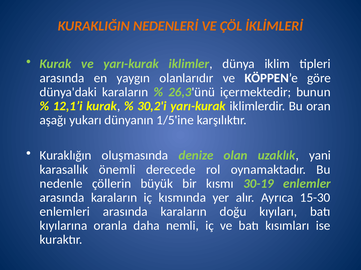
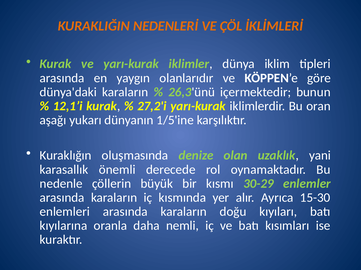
30,2'i: 30,2'i -> 27,2'i (152, 106)
30-19: 30-19 -> 30-29 (259, 184)
